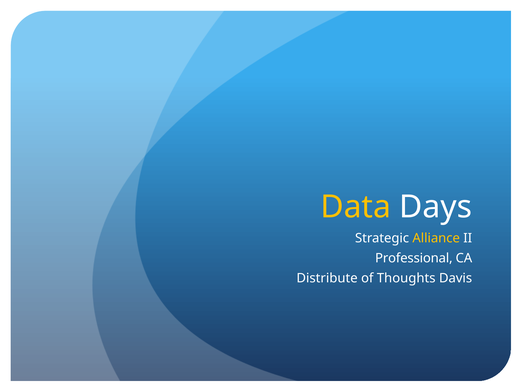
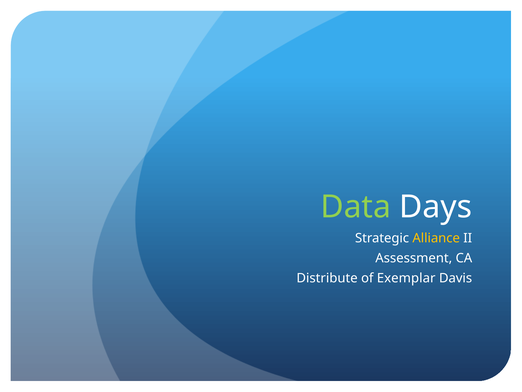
Data colour: yellow -> light green (356, 207)
Professional: Professional -> Assessment (414, 258)
Thoughts: Thoughts -> Exemplar (406, 278)
